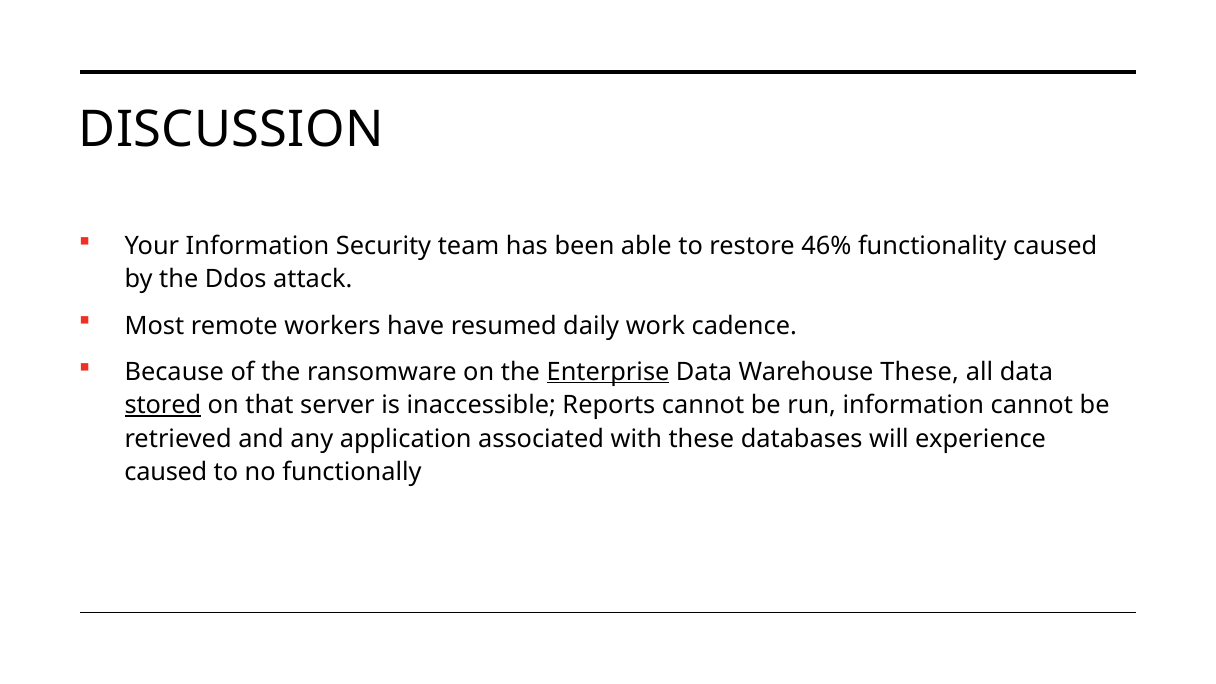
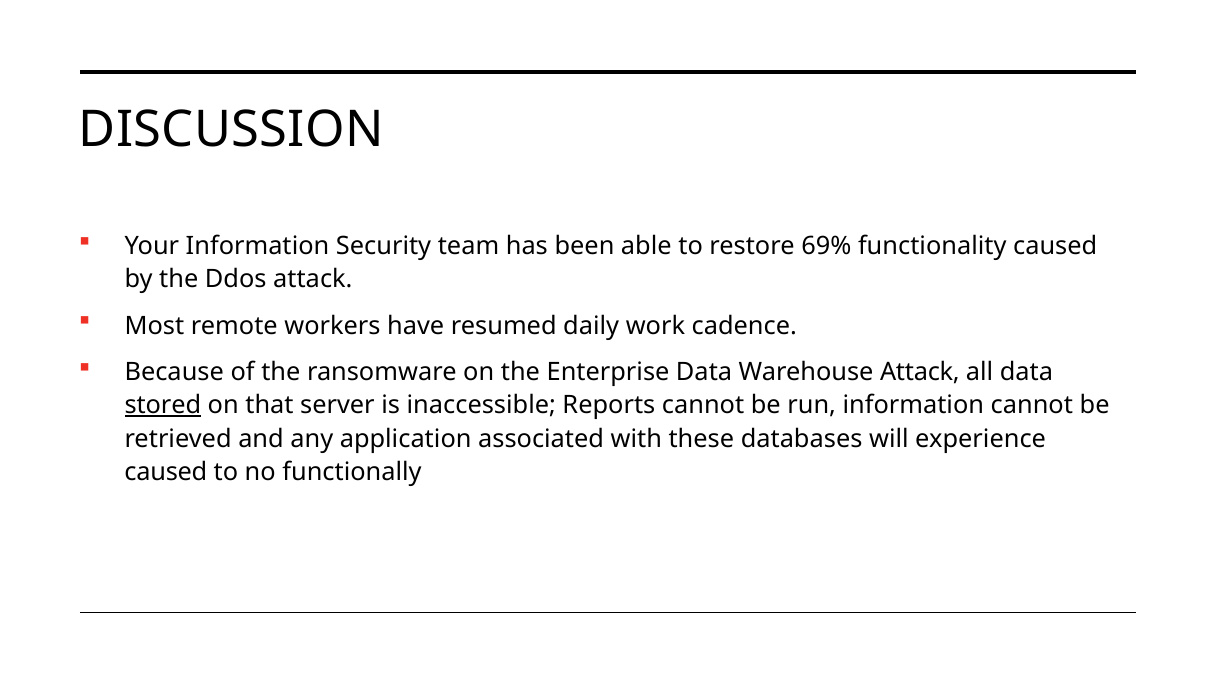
46%: 46% -> 69% (826, 246)
Enterprise underline: present -> none (608, 372)
Warehouse These: These -> Attack (920, 372)
